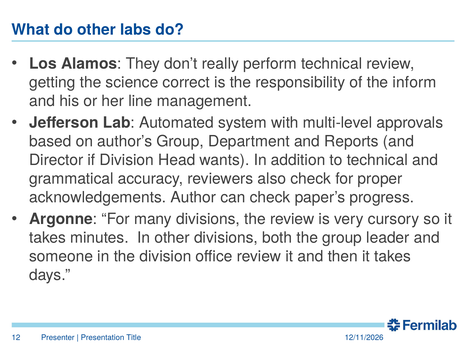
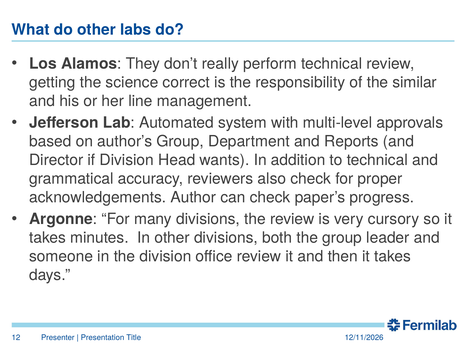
inform: inform -> similar (415, 82)
